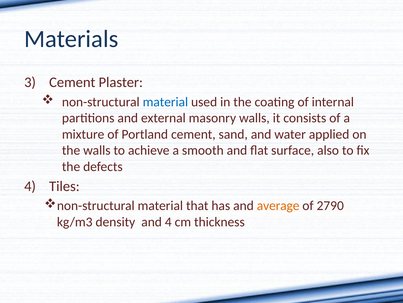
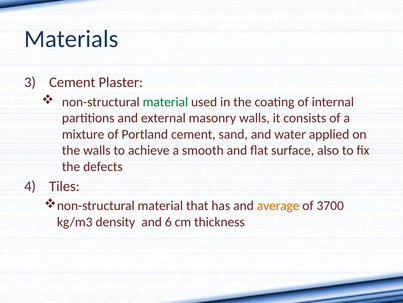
material colour: blue -> green (165, 102)
2790: 2790 -> 3700 (330, 205)
and 4: 4 -> 6 (168, 221)
